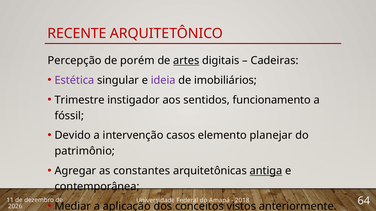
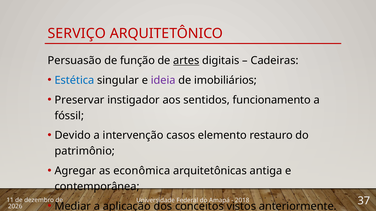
RECENTE: RECENTE -> SERVIÇO (77, 34)
Percepção: Percepção -> Persuasão (75, 61)
porém: porém -> função (138, 61)
Estética colour: purple -> blue (74, 80)
Trimestre: Trimestre -> Preservar (80, 100)
planejar: planejar -> restauro (271, 136)
constantes: constantes -> econômica (142, 171)
antiga underline: present -> none (266, 171)
64: 64 -> 37 (364, 201)
